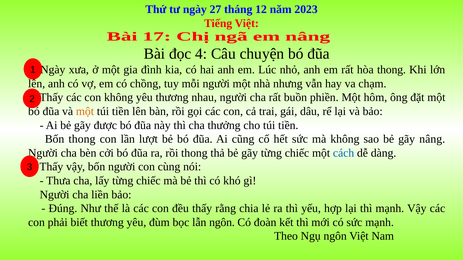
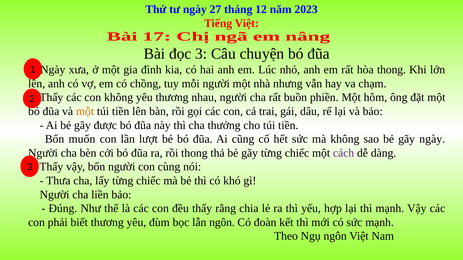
đọc 4: 4 -> 3 (201, 54)
Bốn thong: thong -> muốn (82, 139)
gãy nâng: nâng -> ngày (432, 139)
cách colour: blue -> purple (344, 153)
